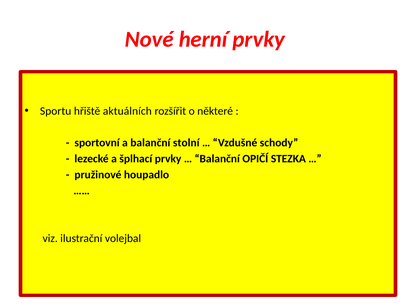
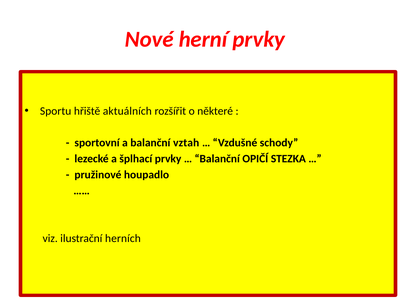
stolní: stolní -> vztah (186, 143)
volejbal: volejbal -> herních (123, 239)
